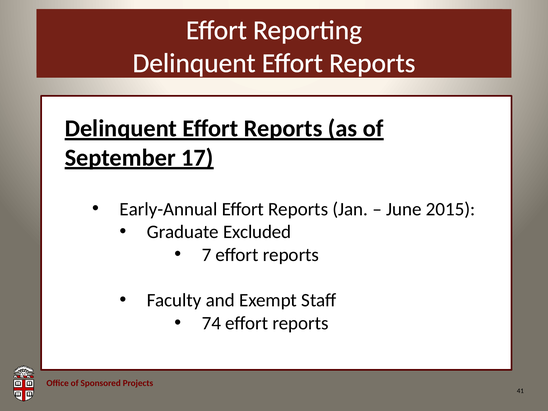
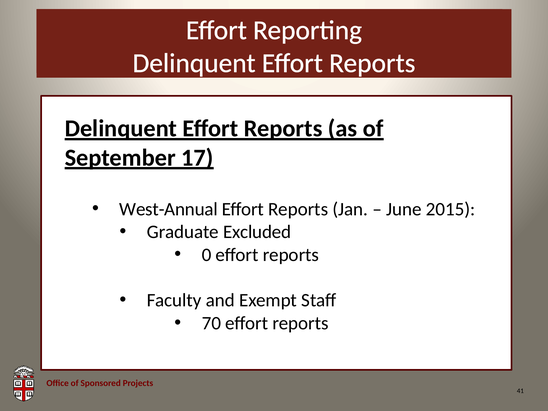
Early-Annual: Early-Annual -> West-Annual (169, 209)
7: 7 -> 0 (207, 255)
74: 74 -> 70 (211, 323)
